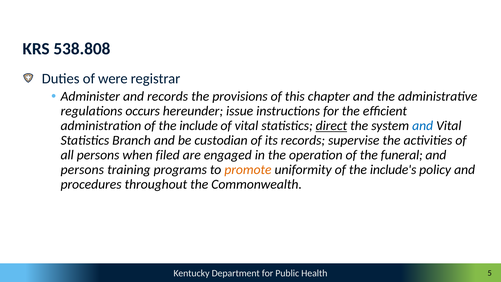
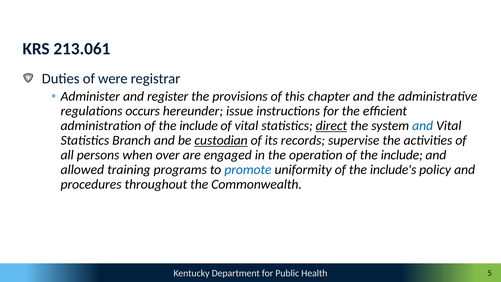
538.808: 538.808 -> 213.061 (82, 49)
and records: records -> register (168, 96)
custodian underline: none -> present (221, 140)
filed: filed -> over (168, 155)
operation of the funeral: funeral -> include (402, 155)
persons: persons -> allowed (82, 170)
promote colour: orange -> blue (248, 170)
